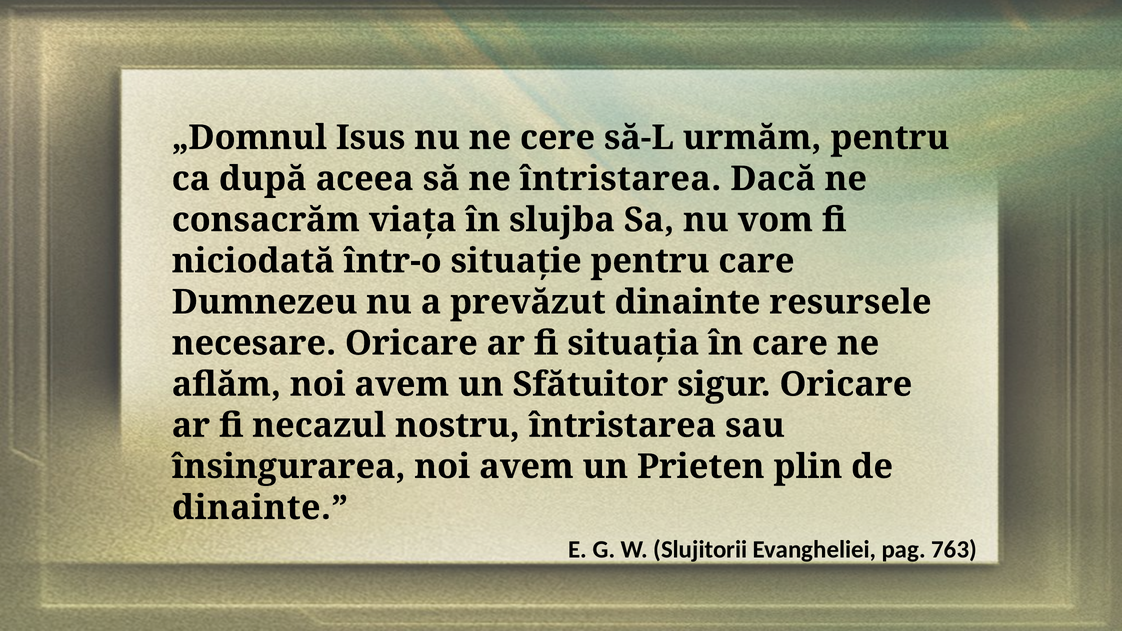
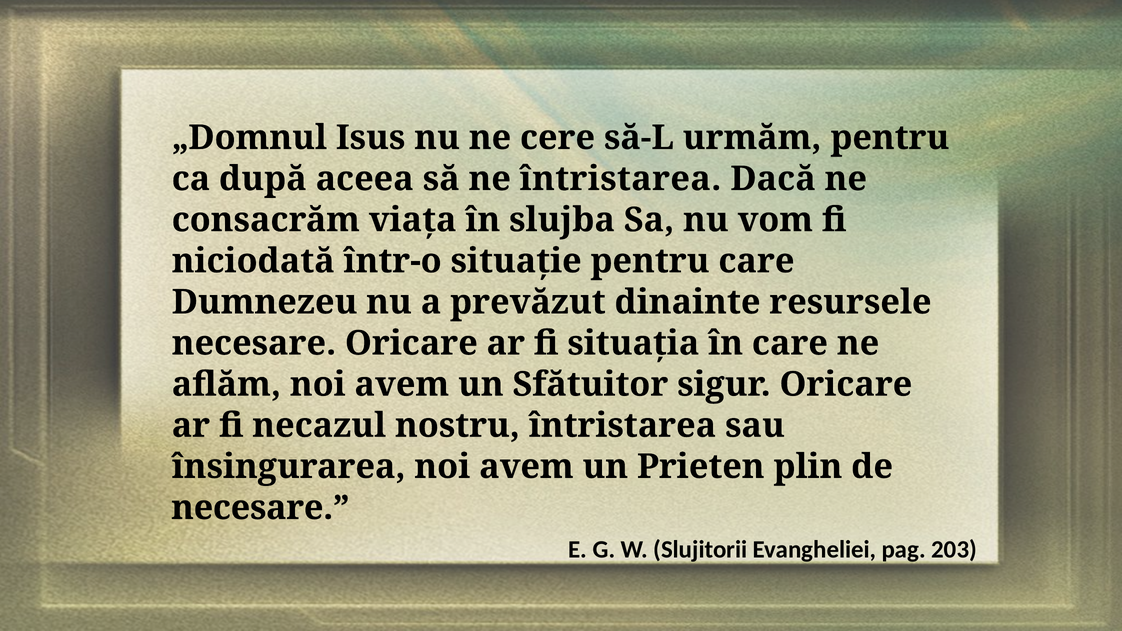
dinainte: dinainte -> necesare (260, 508)
763: 763 -> 203 (954, 550)
